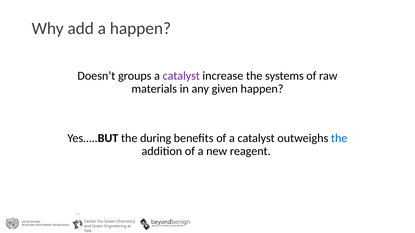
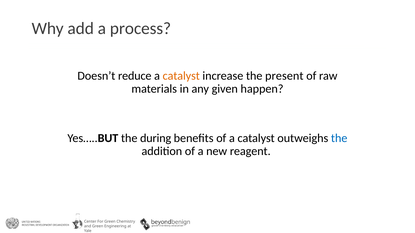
a happen: happen -> process (140, 28)
groups: groups -> reduce (135, 76)
catalyst colour: purple -> orange (181, 76)
systems: systems -> present (284, 76)
